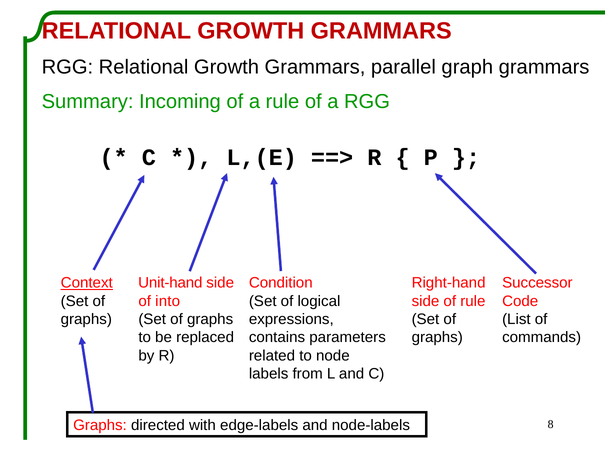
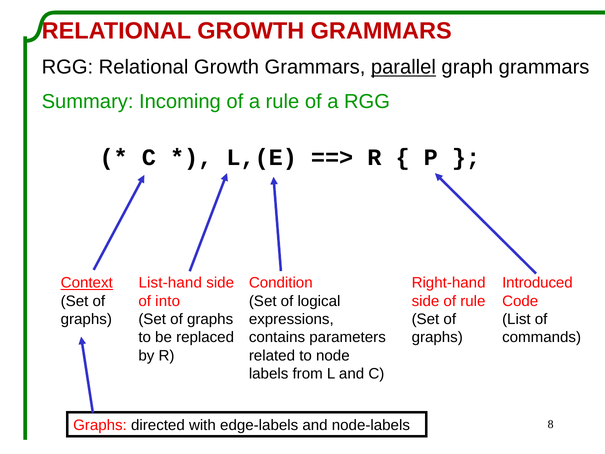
parallel underline: none -> present (403, 67)
Unit-hand: Unit-hand -> List-hand (170, 283)
Successor: Successor -> Introduced (537, 283)
